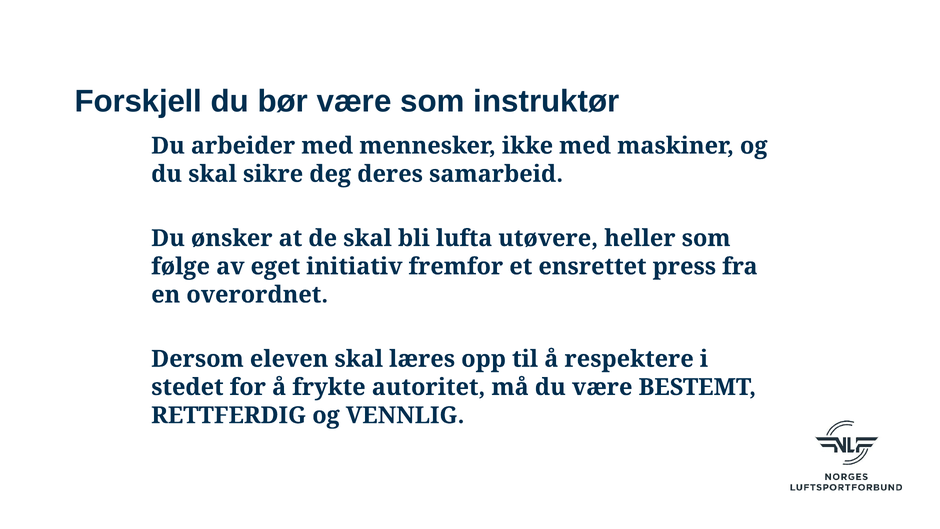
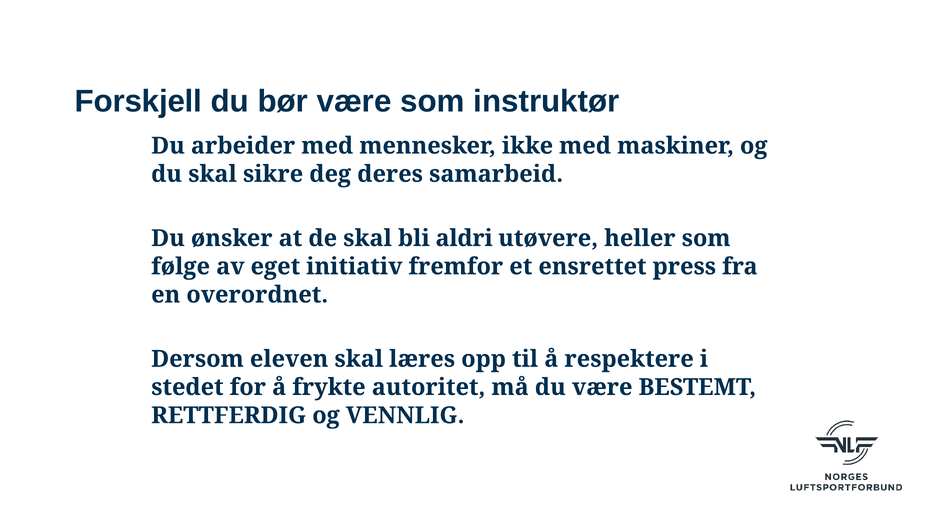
lufta: lufta -> aldri (464, 238)
